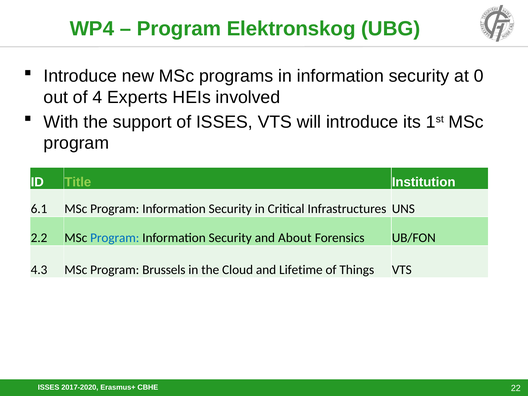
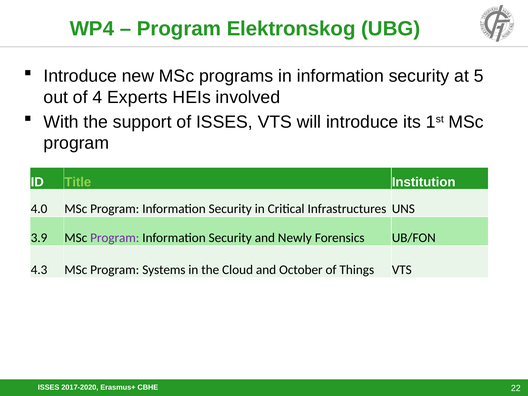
0: 0 -> 5 (479, 76)
6.1: 6.1 -> 4.0 (39, 209)
2.2: 2.2 -> 3.9 (39, 238)
Program colour: blue -> purple (115, 238)
About: About -> Newly (295, 238)
Brussels: Brussels -> Systems (164, 270)
Lifetime: Lifetime -> October (301, 270)
